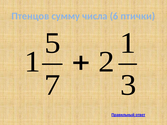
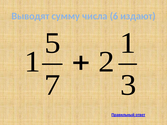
Птенцов: Птенцов -> Выводят (30, 16)
птички: птички -> издают (138, 16)
